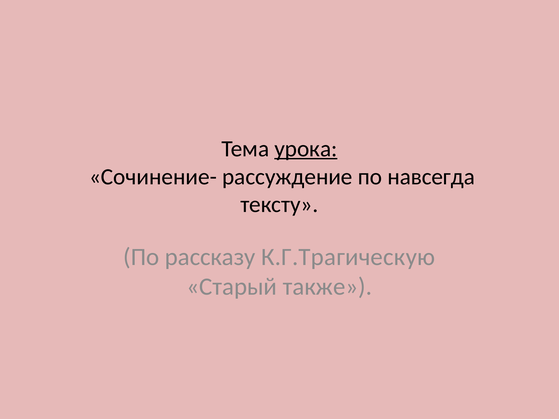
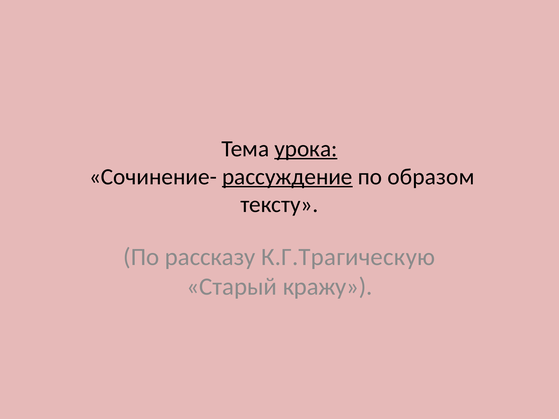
рассуждение underline: none -> present (287, 177)
навсегда: навсегда -> образом (431, 177)
также: также -> кражу (328, 287)
